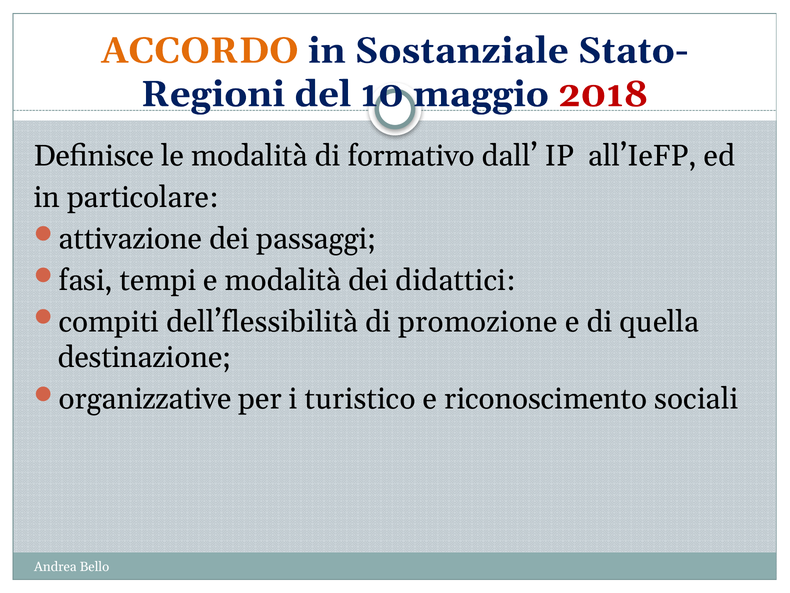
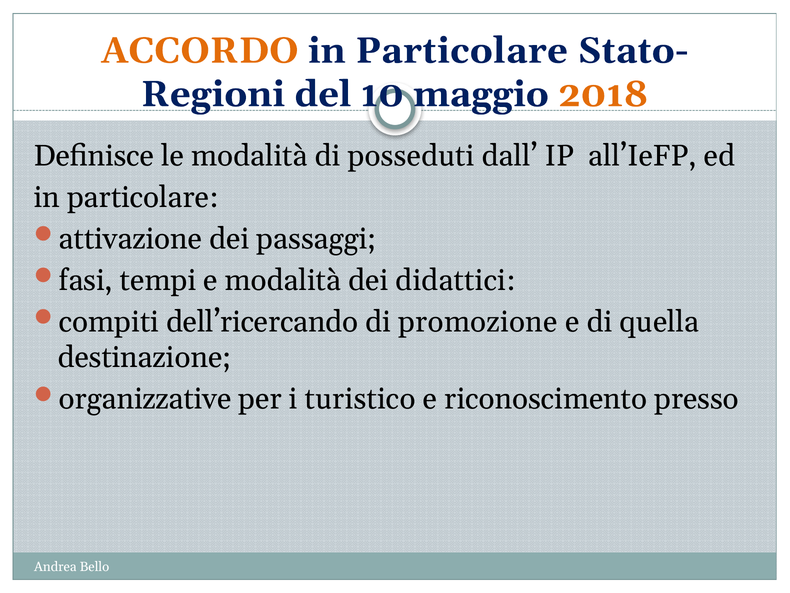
Sostanziale: Sostanziale -> Particolare (462, 51)
2018 colour: red -> orange (603, 94)
formativo: formativo -> posseduti (411, 156)
dell’flessibilità: dell’flessibilità -> dell’ricercando (262, 322)
sociali: sociali -> presso (696, 399)
